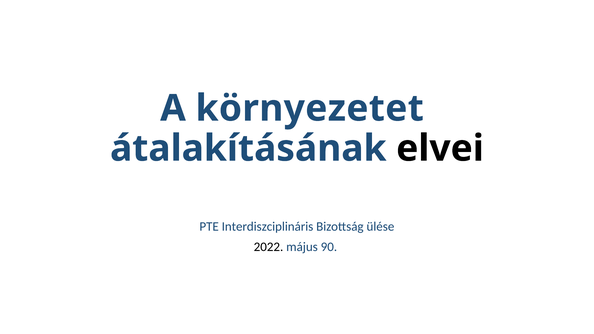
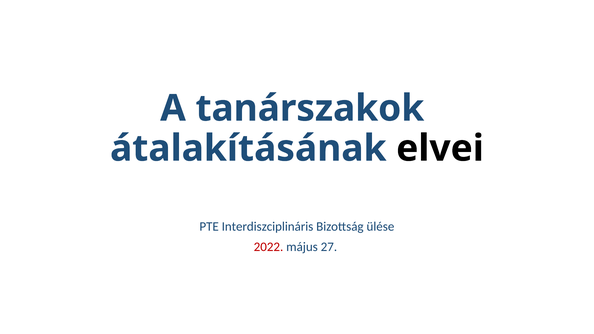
környezetet: környezetet -> tanárszakok (310, 108)
2022 colour: black -> red (269, 247)
90: 90 -> 27 (329, 247)
